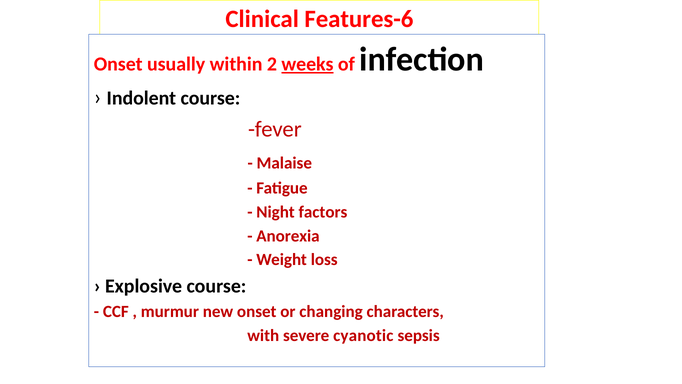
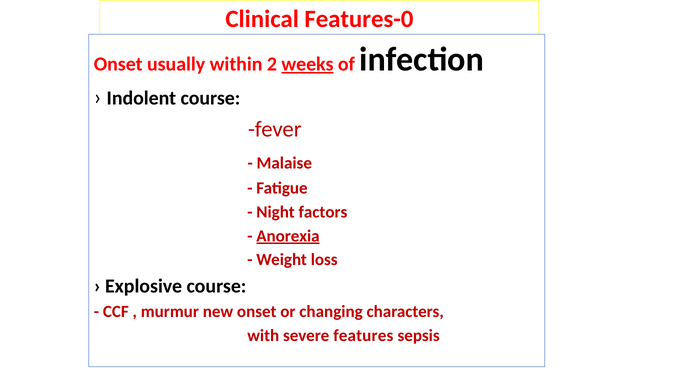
Features-6: Features-6 -> Features-0 (359, 19)
Anorexia underline: none -> present (288, 236)
cyanotic: cyanotic -> features (363, 335)
